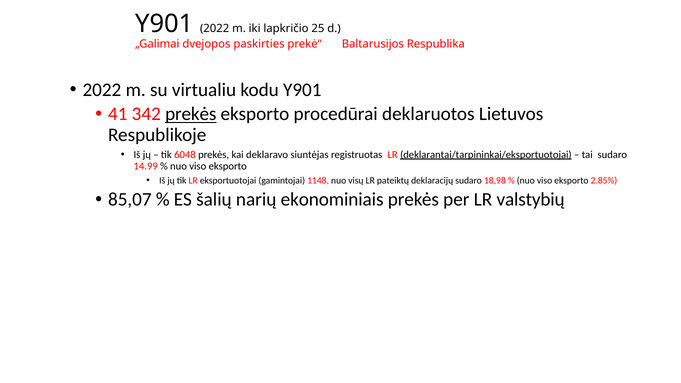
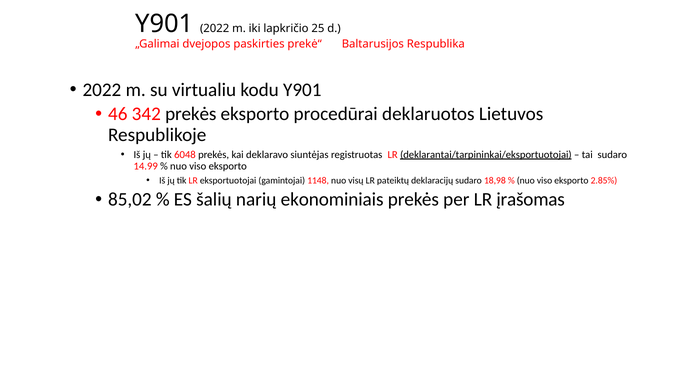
41: 41 -> 46 (118, 114)
prekės underline: present -> none (191, 114)
85,07: 85,07 -> 85,02 (130, 199)
valstybių: valstybių -> įrašomas (531, 199)
